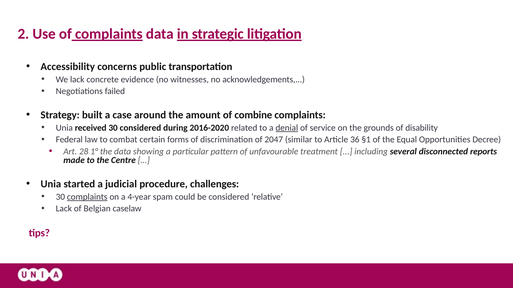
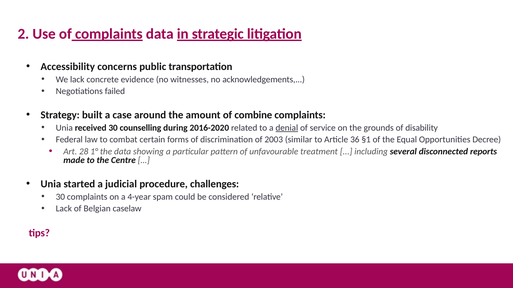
30 considered: considered -> counselling (140, 128)
2047: 2047 -> 2003 (274, 140)
complaints underline: present -> none (87, 197)
